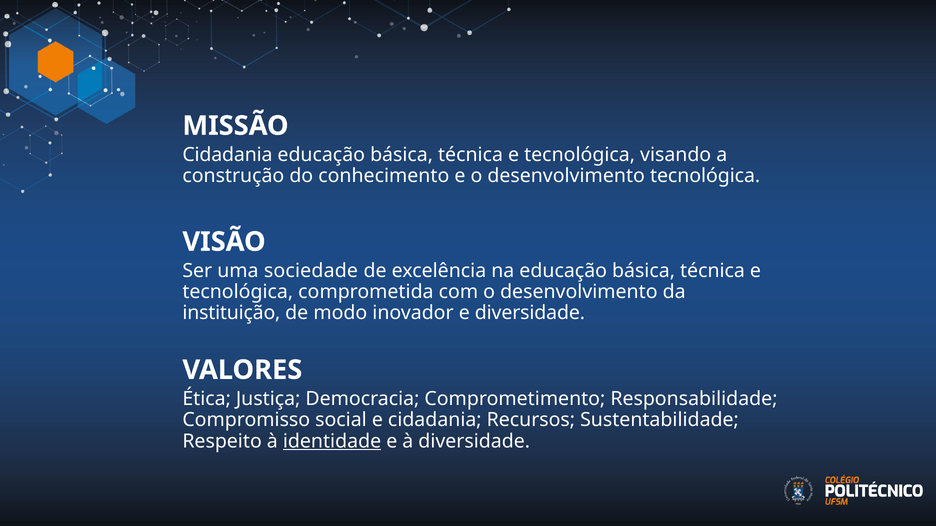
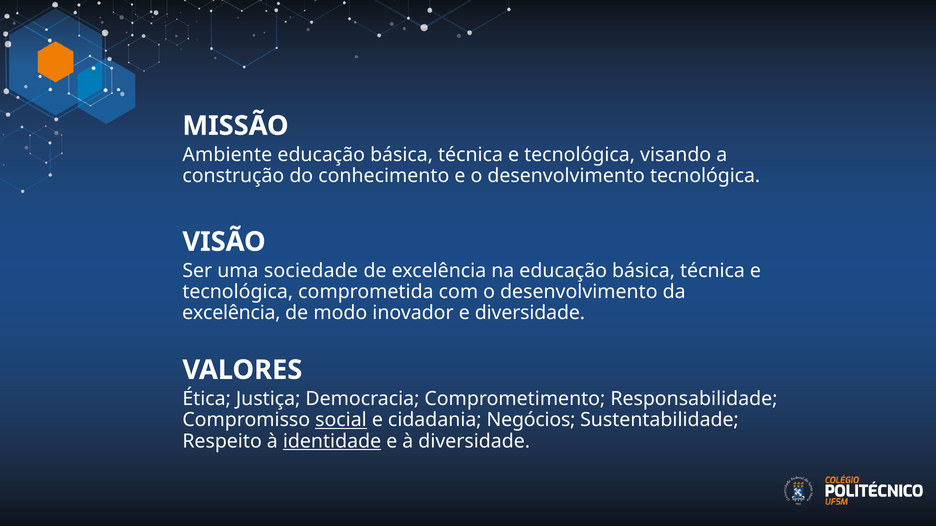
Cidadania: Cidadania -> Ambiente (227, 155)
instituição: instituição -> excelência (231, 313)
social underline: none -> present (341, 420)
Recursos: Recursos -> Negócios (531, 420)
